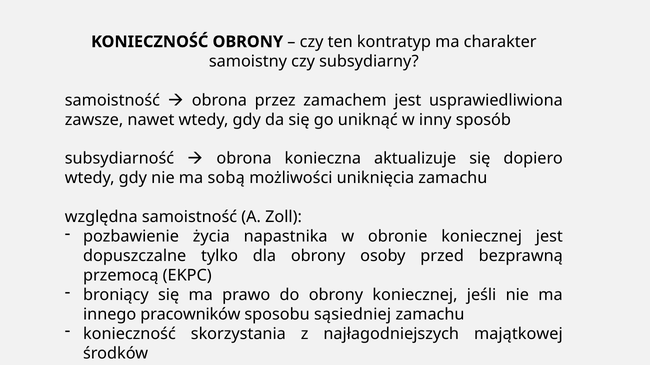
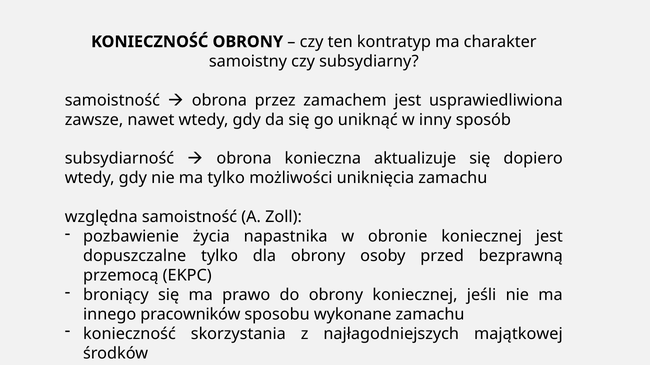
ma sobą: sobą -> tylko (226, 178)
sąsiedniej: sąsiedniej -> wykonane (353, 315)
